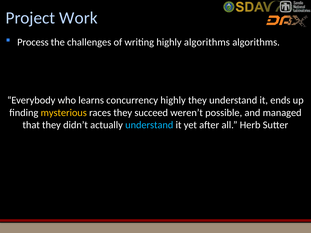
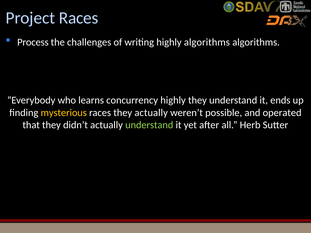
Project Work: Work -> Races (79, 18)
they succeed: succeed -> actually (151, 113)
managed: managed -> operated (282, 113)
understand colour: light blue -> light green (149, 125)
